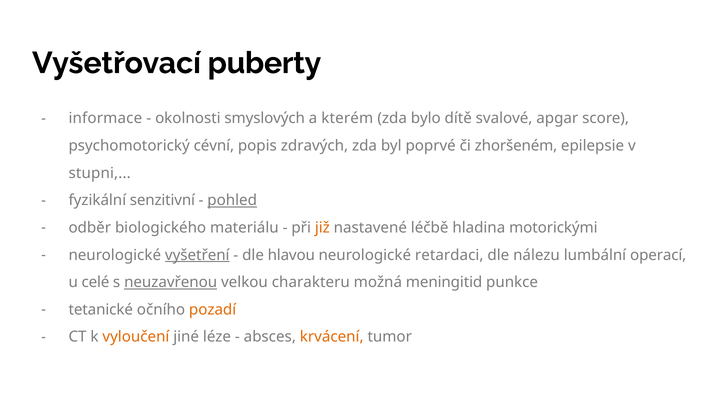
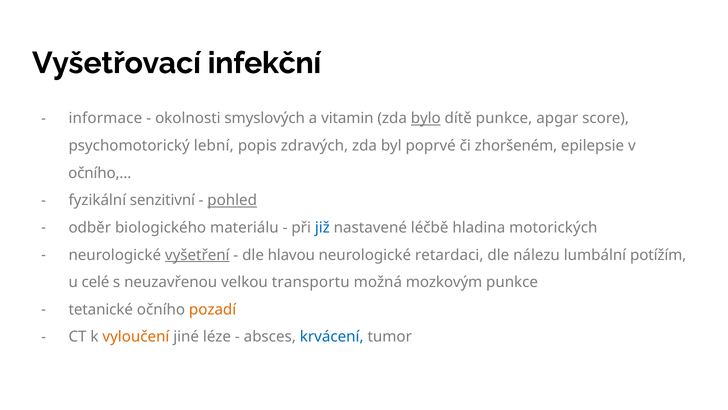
puberty: puberty -> infekční (264, 63)
kterém: kterém -> vitamin (347, 118)
bylo underline: none -> present (426, 118)
dítě svalové: svalové -> punkce (504, 118)
cévní: cévní -> lební (214, 146)
stupni: stupni -> očního (100, 173)
již colour: orange -> blue (322, 227)
motorickými: motorickými -> motorických (553, 227)
operací: operací -> potížím (658, 255)
neuzavřenou underline: present -> none (171, 282)
charakteru: charakteru -> transportu (311, 282)
meningitid: meningitid -> mozkovým (444, 282)
krvácení colour: orange -> blue (332, 337)
